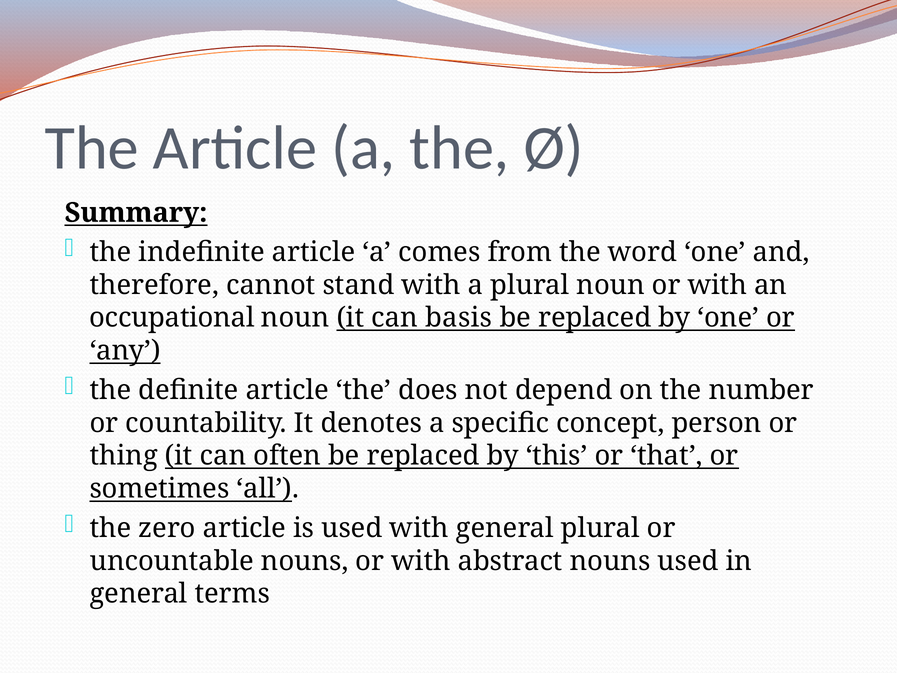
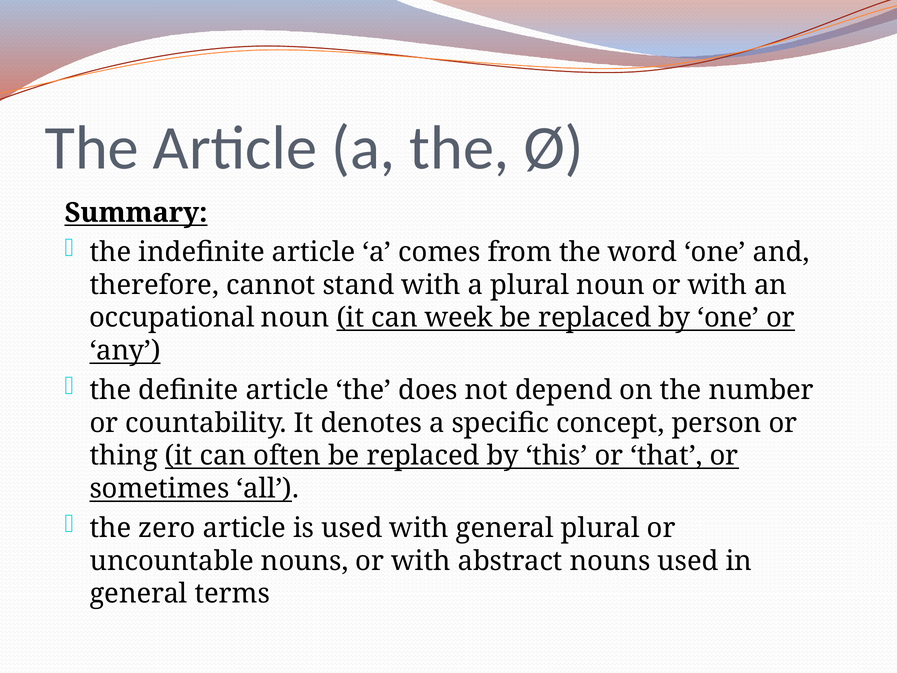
basis: basis -> week (459, 318)
